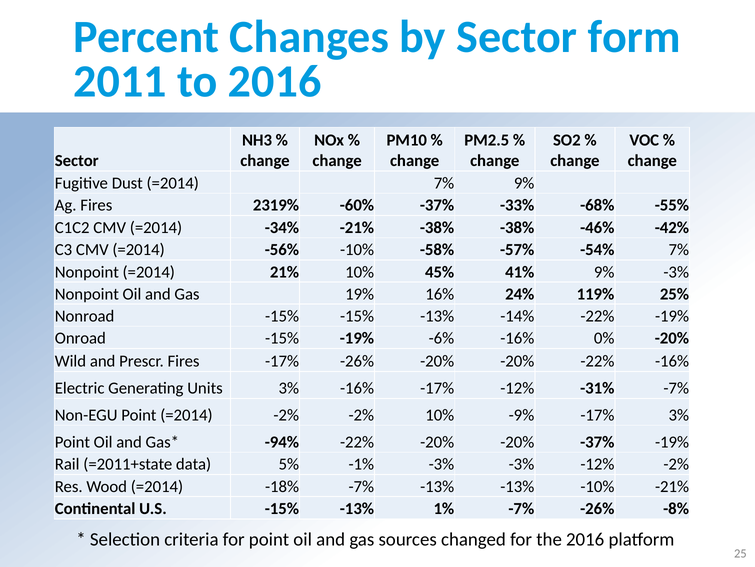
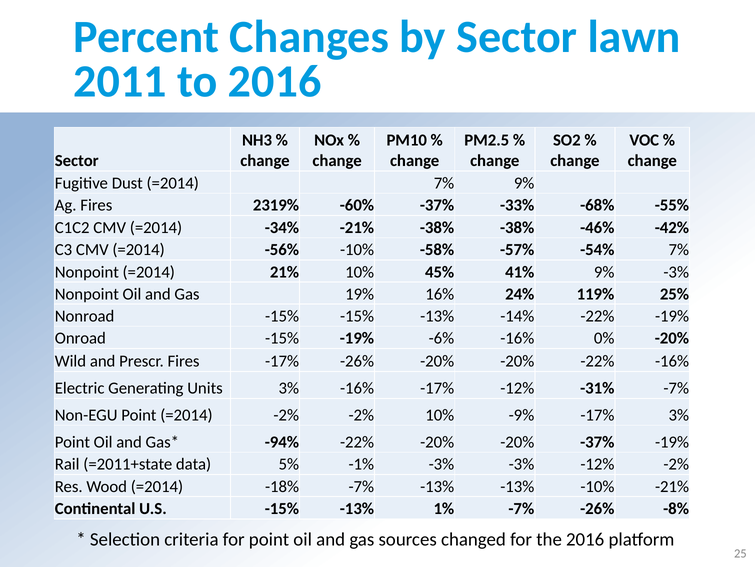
form: form -> lawn (634, 37)
